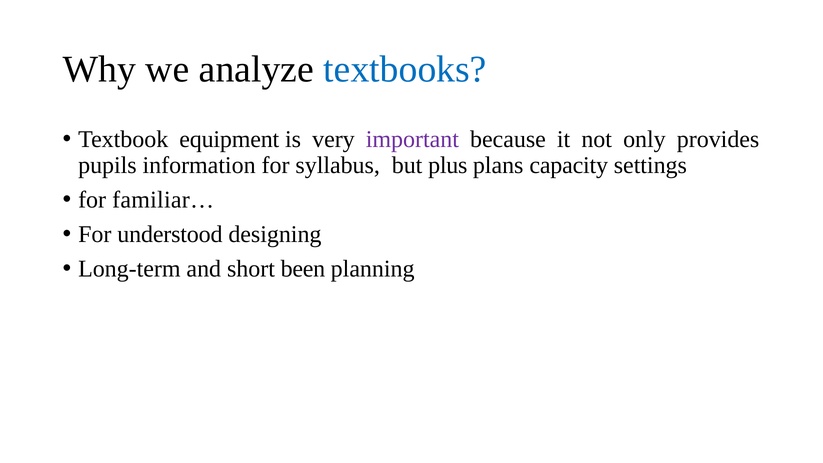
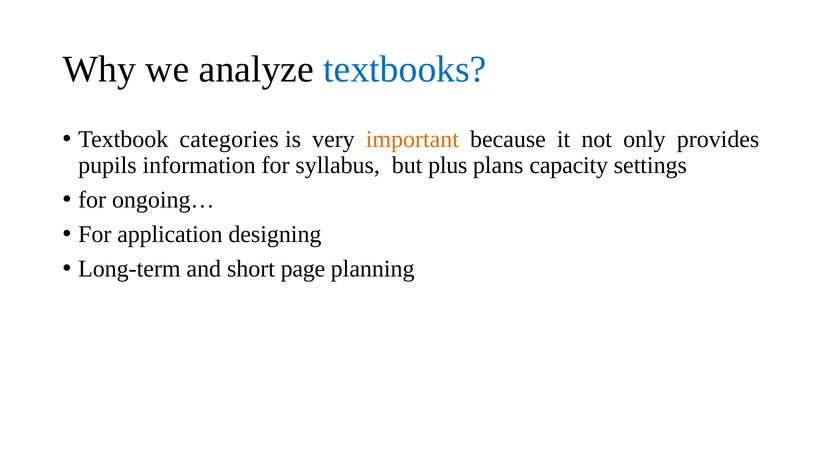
equipment: equipment -> categories (229, 139)
important colour: purple -> orange (412, 139)
familiar…: familiar… -> ongoing… (163, 200)
understood: understood -> application (170, 234)
been: been -> page (303, 269)
